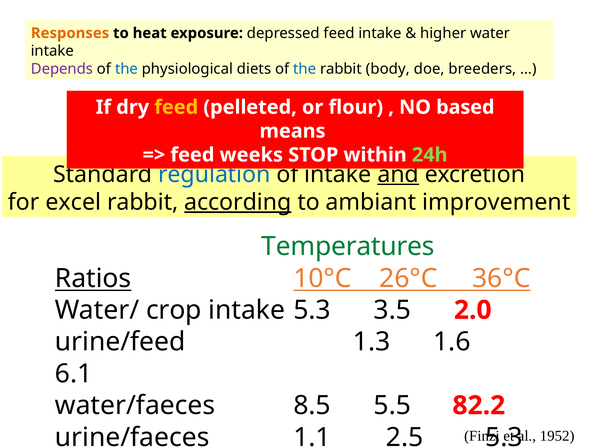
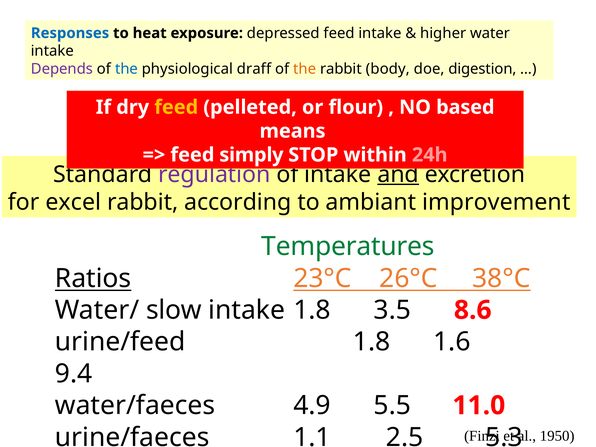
Responses colour: orange -> blue (70, 33)
diets: diets -> draff (254, 69)
the colour: blue -> orange (305, 69)
breeders: breeders -> digestion (482, 69)
weeks: weeks -> simply (251, 155)
24h colour: light green -> pink (430, 155)
regulation colour: blue -> purple (214, 174)
according underline: present -> none (238, 202)
10°C: 10°C -> 23°C (323, 278)
36°C: 36°C -> 38°C (501, 278)
crop: crop -> slow (174, 310)
intake 5.3: 5.3 -> 1.8 (312, 310)
2.0: 2.0 -> 8.6 (473, 310)
urine/feed 1.3: 1.3 -> 1.8 (372, 342)
6.1: 6.1 -> 9.4 (74, 374)
8.5: 8.5 -> 4.9 (312, 405)
82.2: 82.2 -> 11.0 (479, 405)
1952: 1952 -> 1950 (557, 436)
